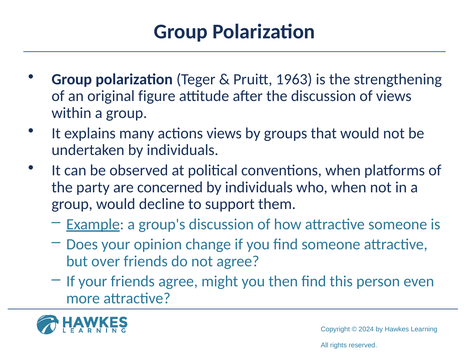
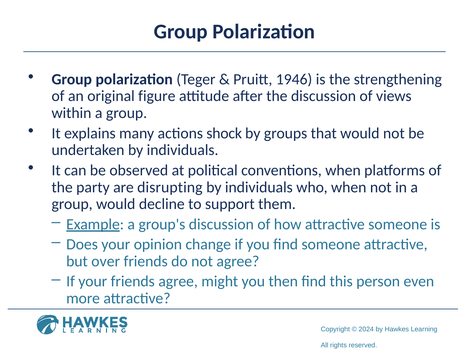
1963: 1963 -> 1946 (294, 79)
actions views: views -> shock (224, 133)
concerned: concerned -> disrupting (170, 187)
